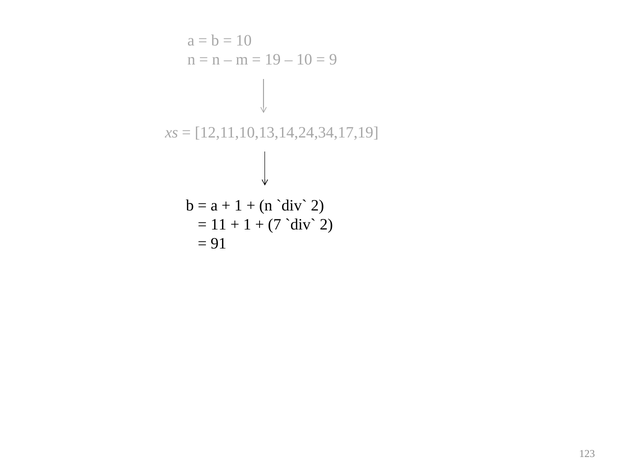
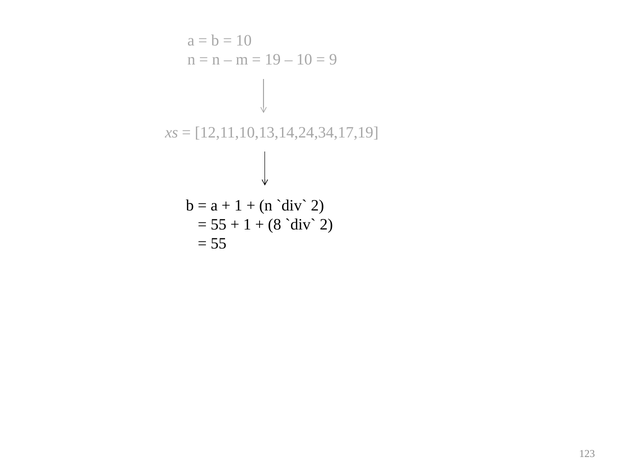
11: 11 -> 55 (219, 224)
7: 7 -> 8 (275, 224)
91: 91 -> 55 (219, 243)
